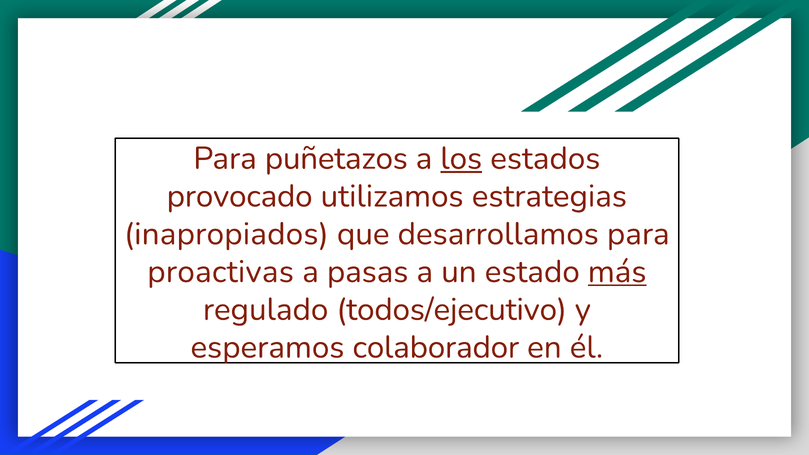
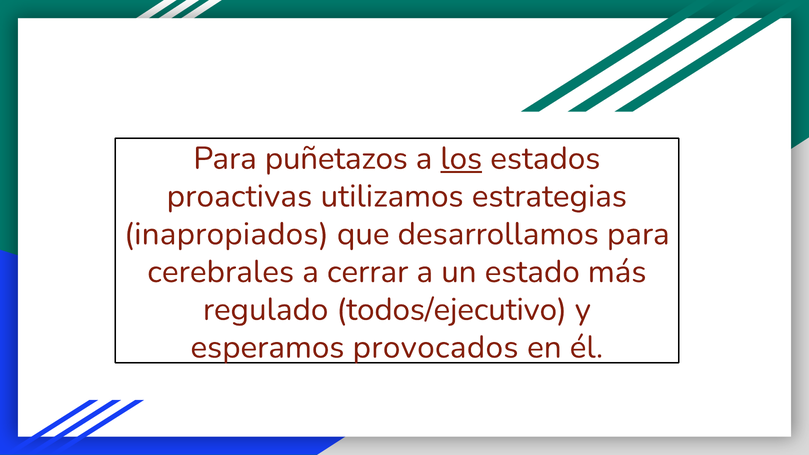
provocado: provocado -> proactivas (239, 196)
proactivas: proactivas -> cerebrales (221, 272)
pasas: pasas -> cerrar (368, 272)
más underline: present -> none (617, 272)
colaborador: colaborador -> provocados (436, 347)
